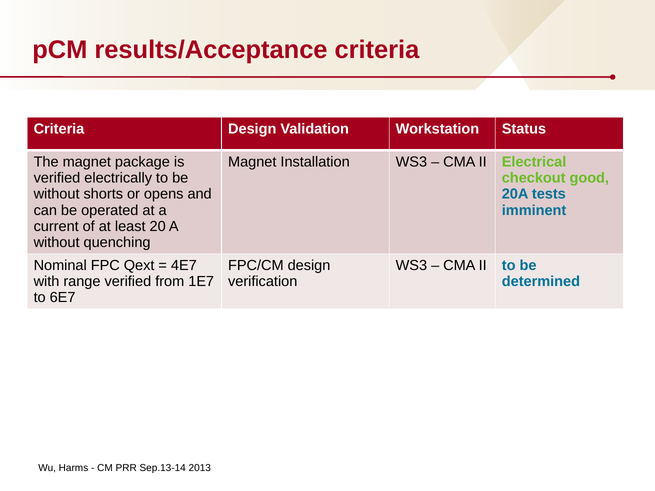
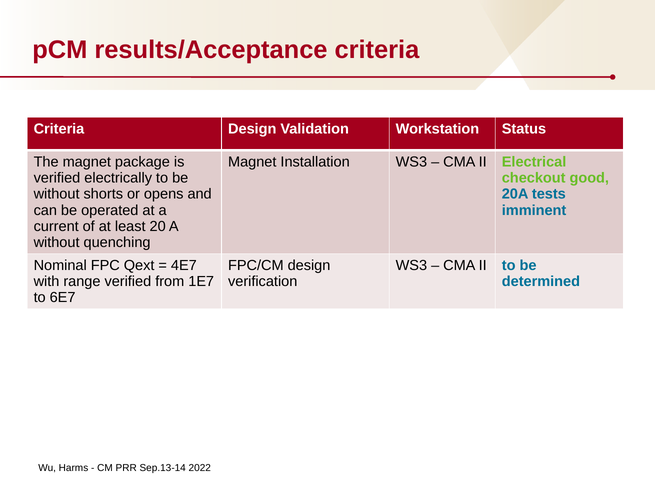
2013: 2013 -> 2022 (200, 468)
